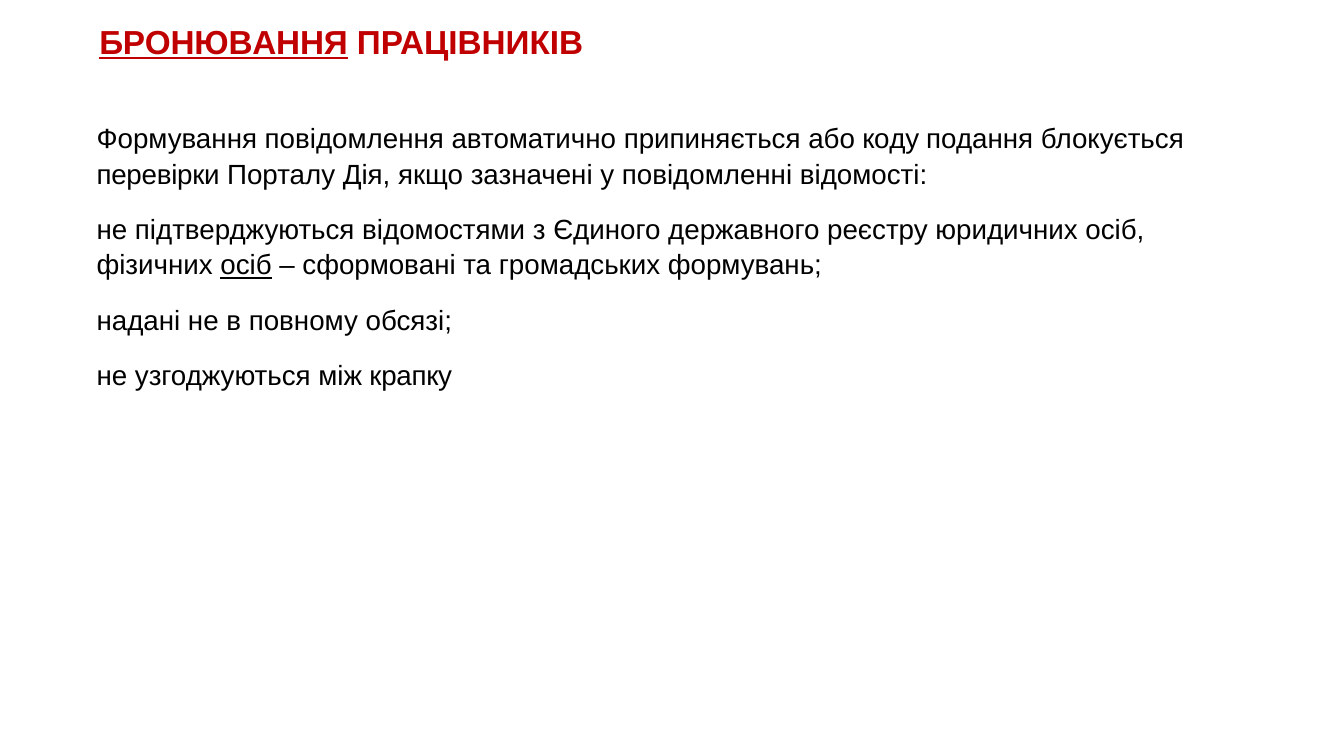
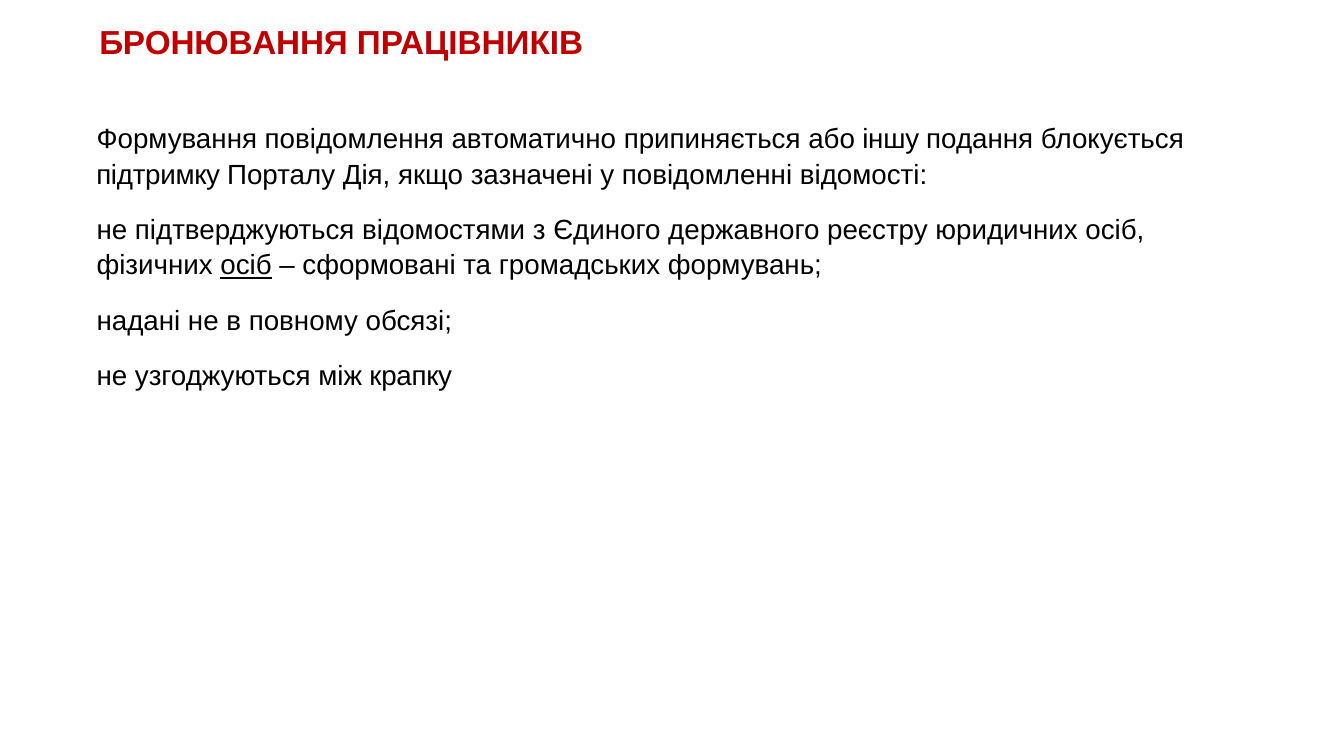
БРОНЮВАННЯ underline: present -> none (224, 43)
коду: коду -> іншу (891, 140)
перевірки: перевірки -> підтримку (158, 175)
